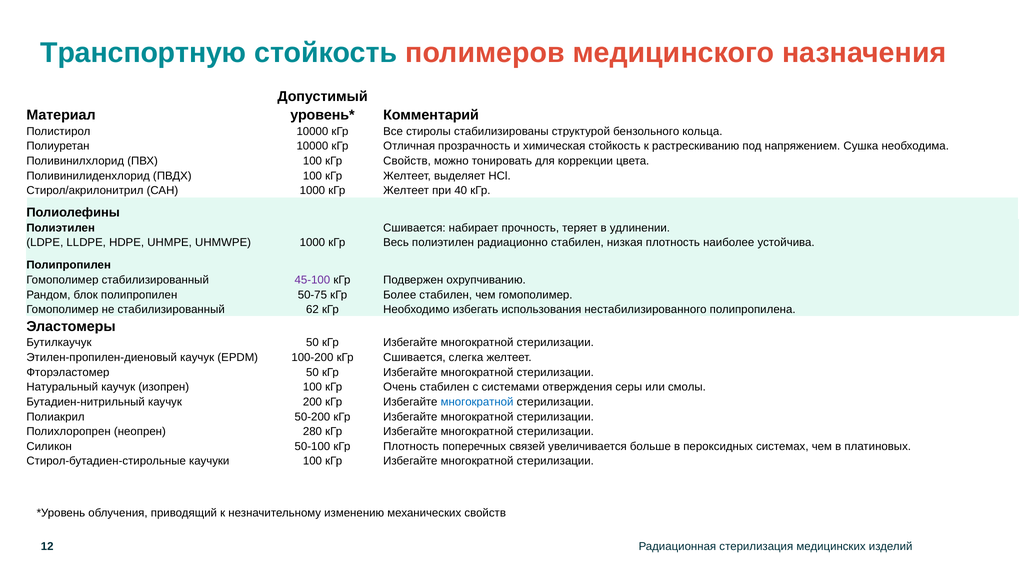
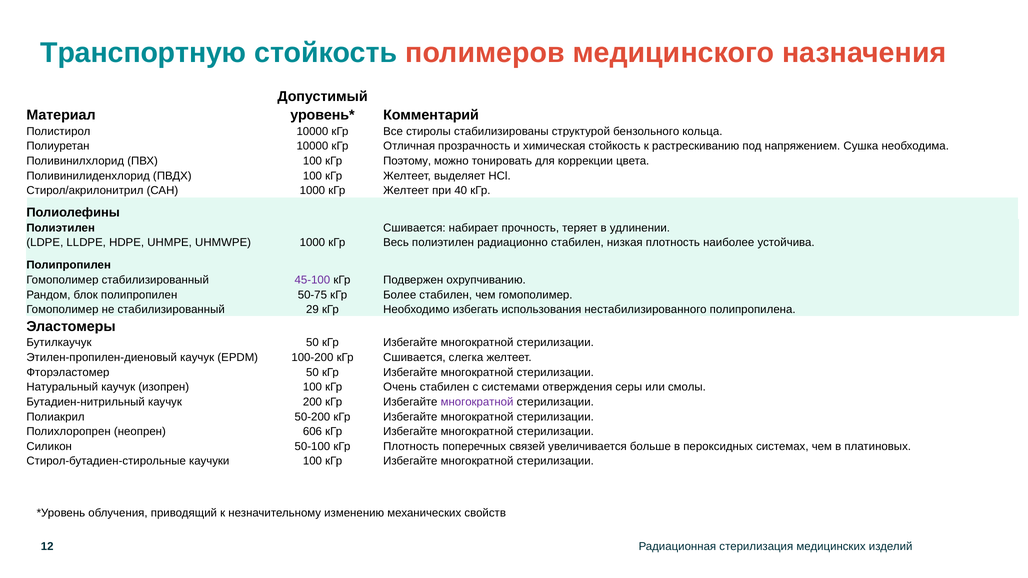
кГр Свойств: Свойств -> Поэтому (407, 161)
62: 62 -> 29 (312, 310)
многократной colour: blue -> purple (477, 402)
280: 280 -> 606 (312, 432)
